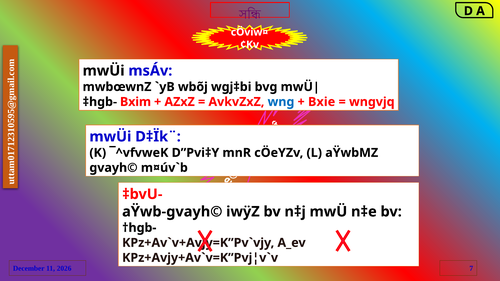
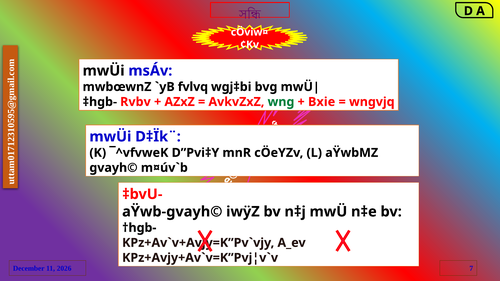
wbõj: wbõj -> fvlvq (193, 87)
Bxim: Bxim -> Rvbv (135, 102)
wng colour: blue -> green (281, 102)
